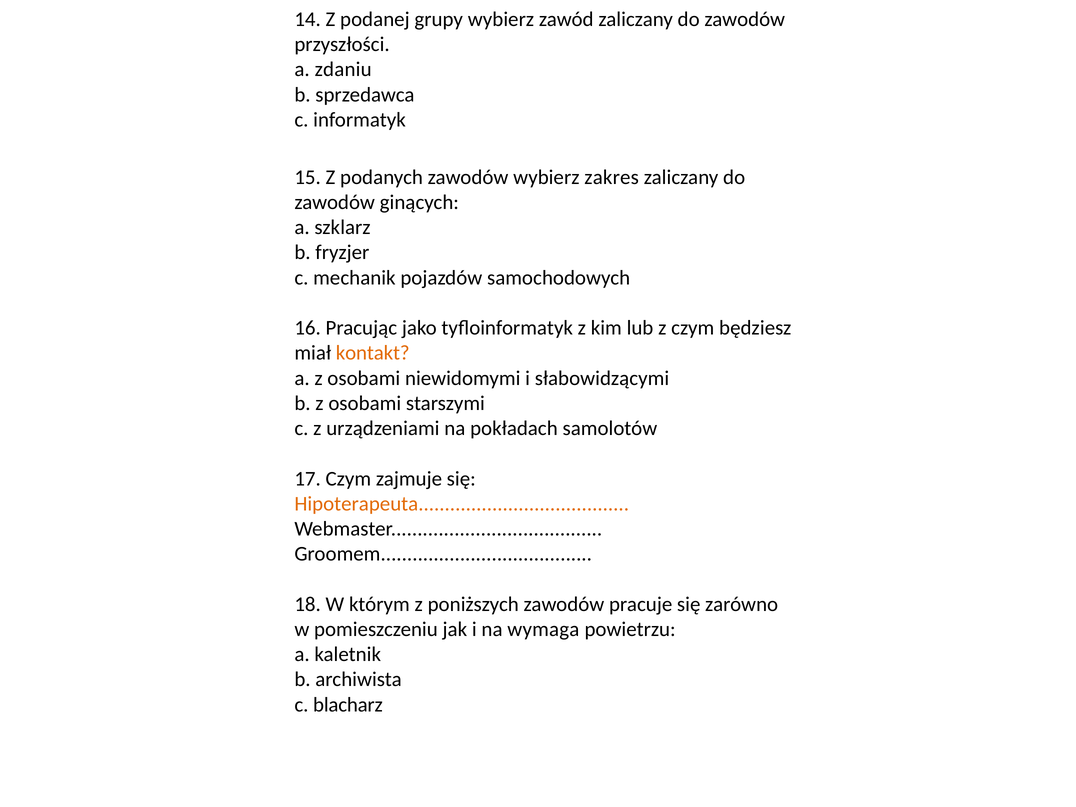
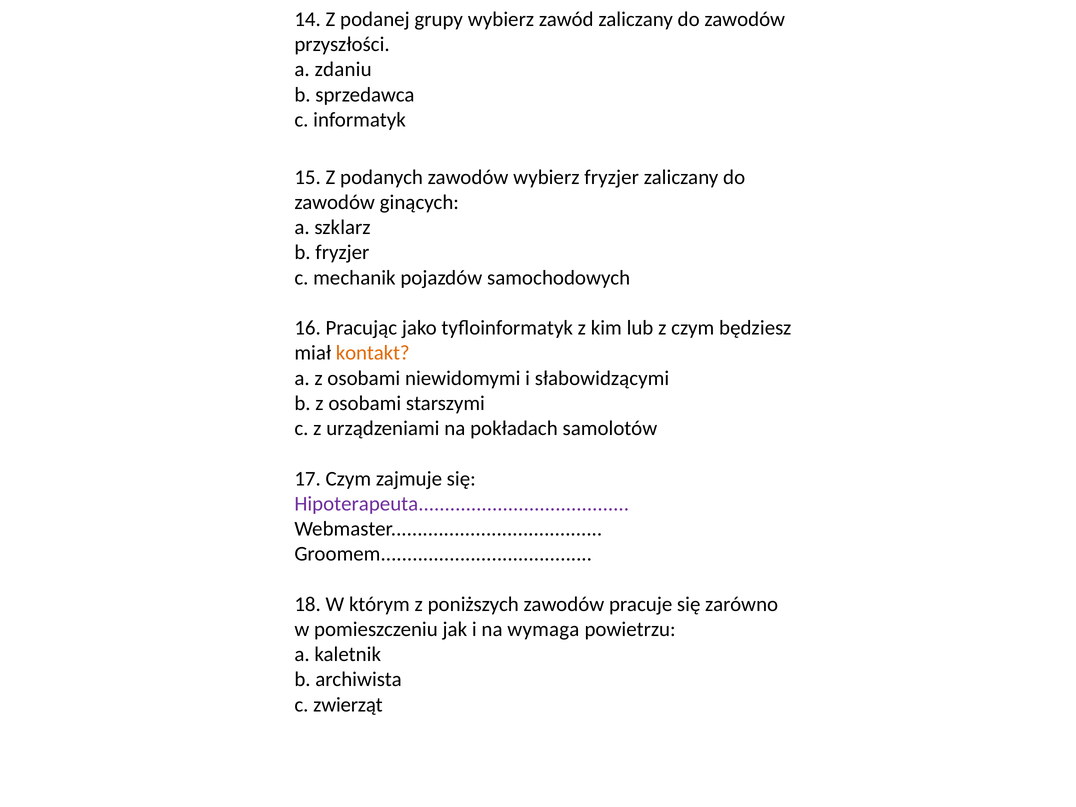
wybierz zakres: zakres -> fryzjer (612, 177)
Hipoterapeuta colour: orange -> purple (462, 504)
blacharz: blacharz -> zwierząt (348, 705)
